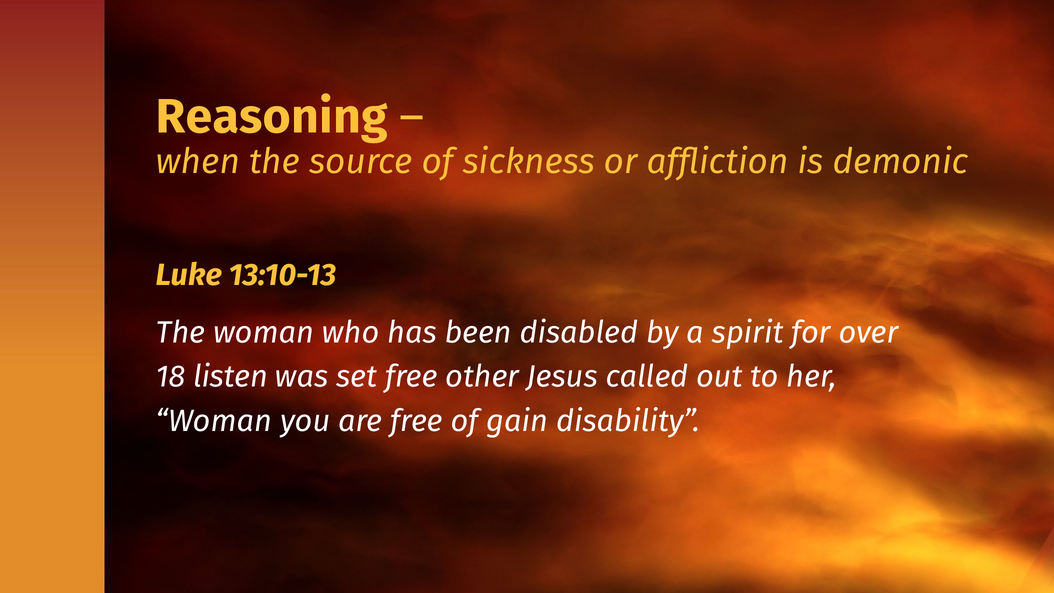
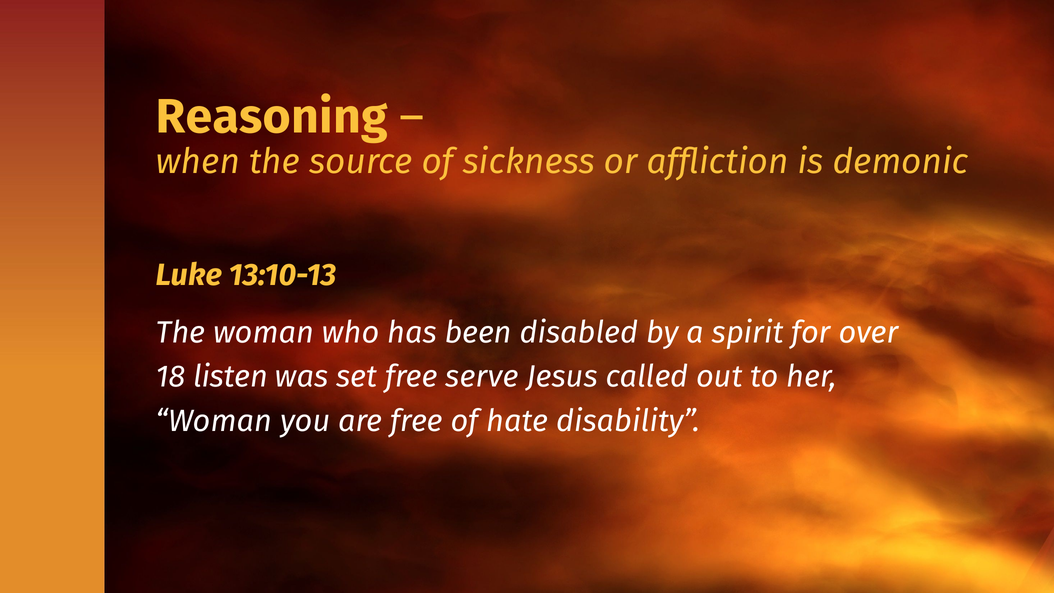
other: other -> serve (482, 377)
gain: gain -> hate (517, 421)
